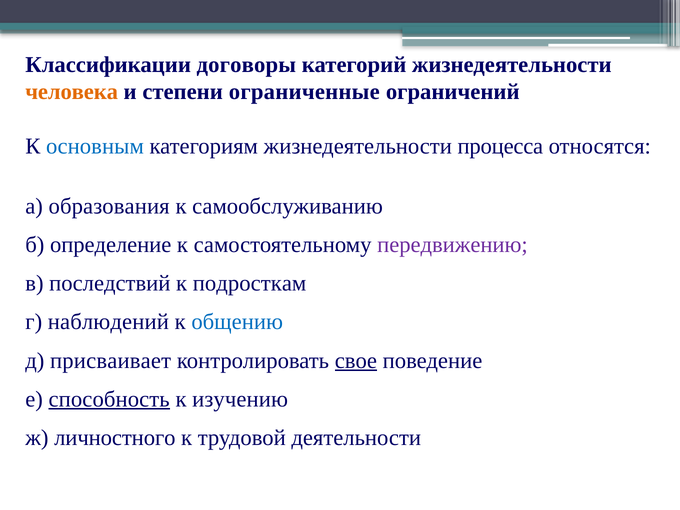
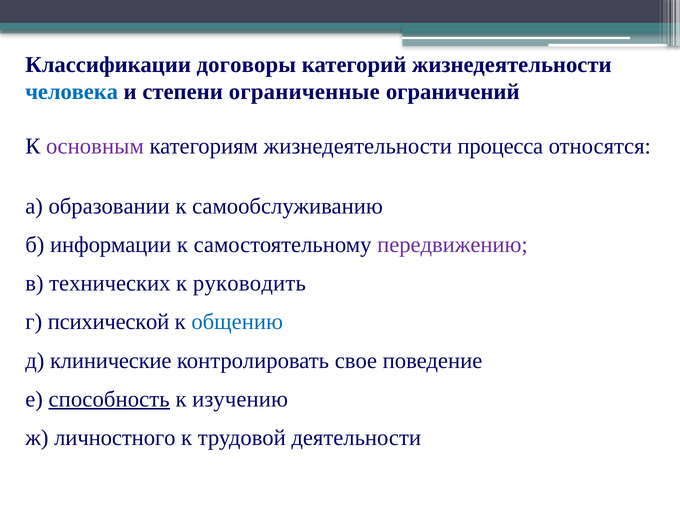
человека colour: orange -> blue (72, 92)
основным colour: blue -> purple (95, 146)
образования: образования -> образовании (109, 206)
определение: определение -> информации (111, 245)
последствий: последствий -> технических (110, 283)
подросткам: подросткам -> руководить (249, 283)
наблюдений: наблюдений -> психической (109, 322)
присваивает: присваивает -> клинические (111, 361)
свое underline: present -> none (356, 361)
